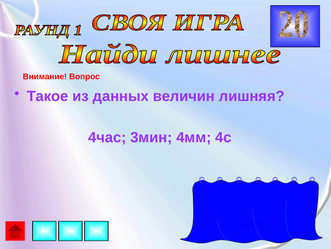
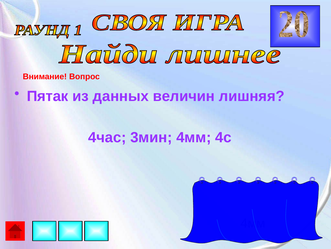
Такое: Такое -> Пятак (48, 96)
